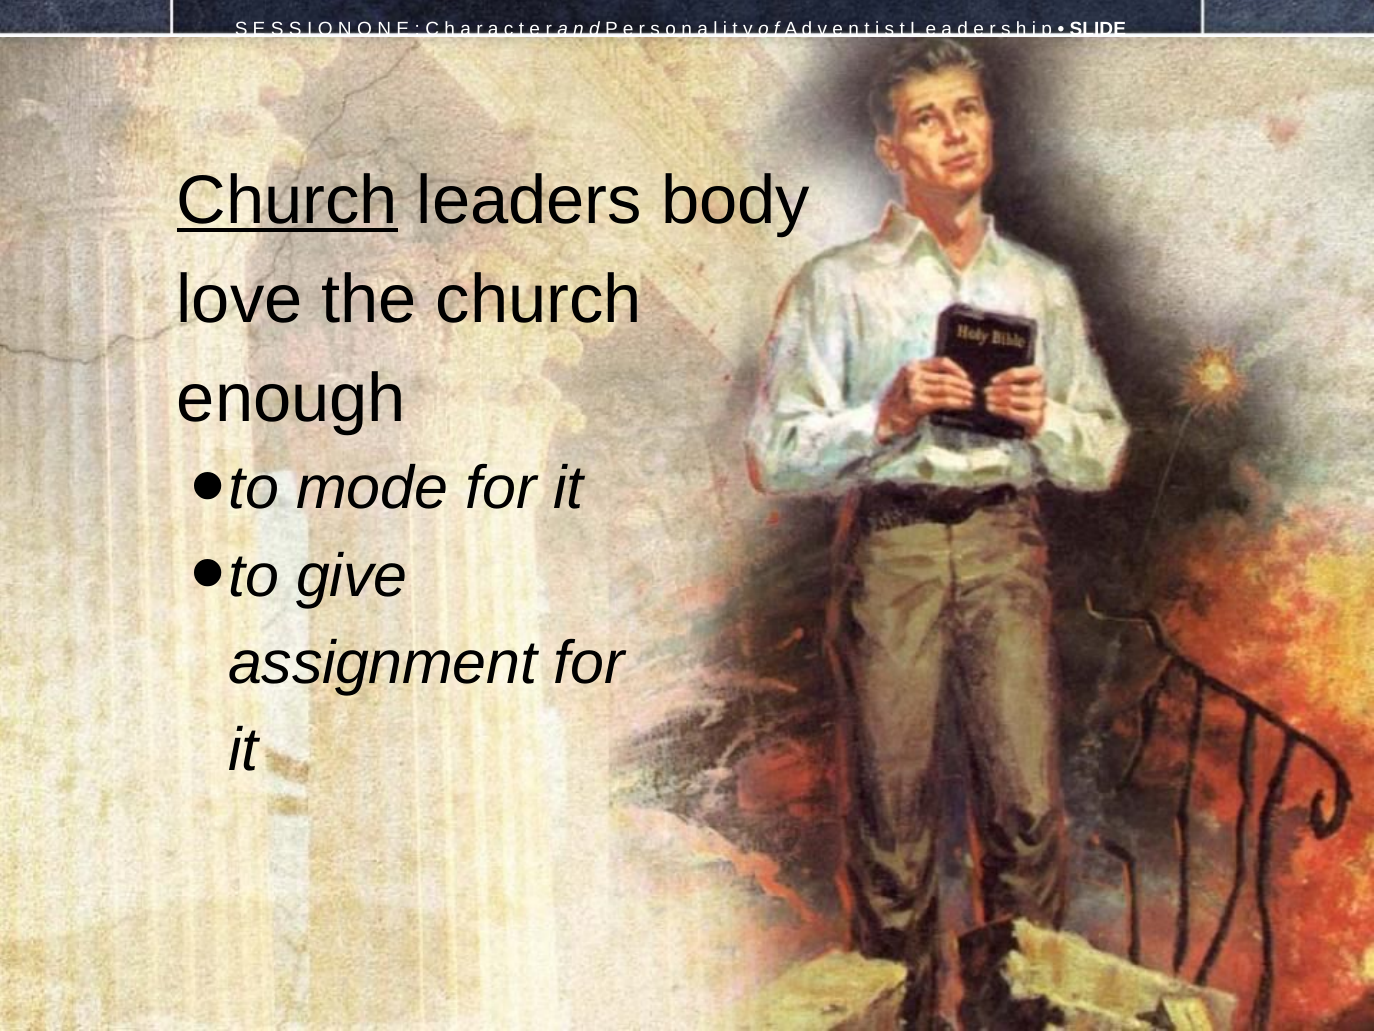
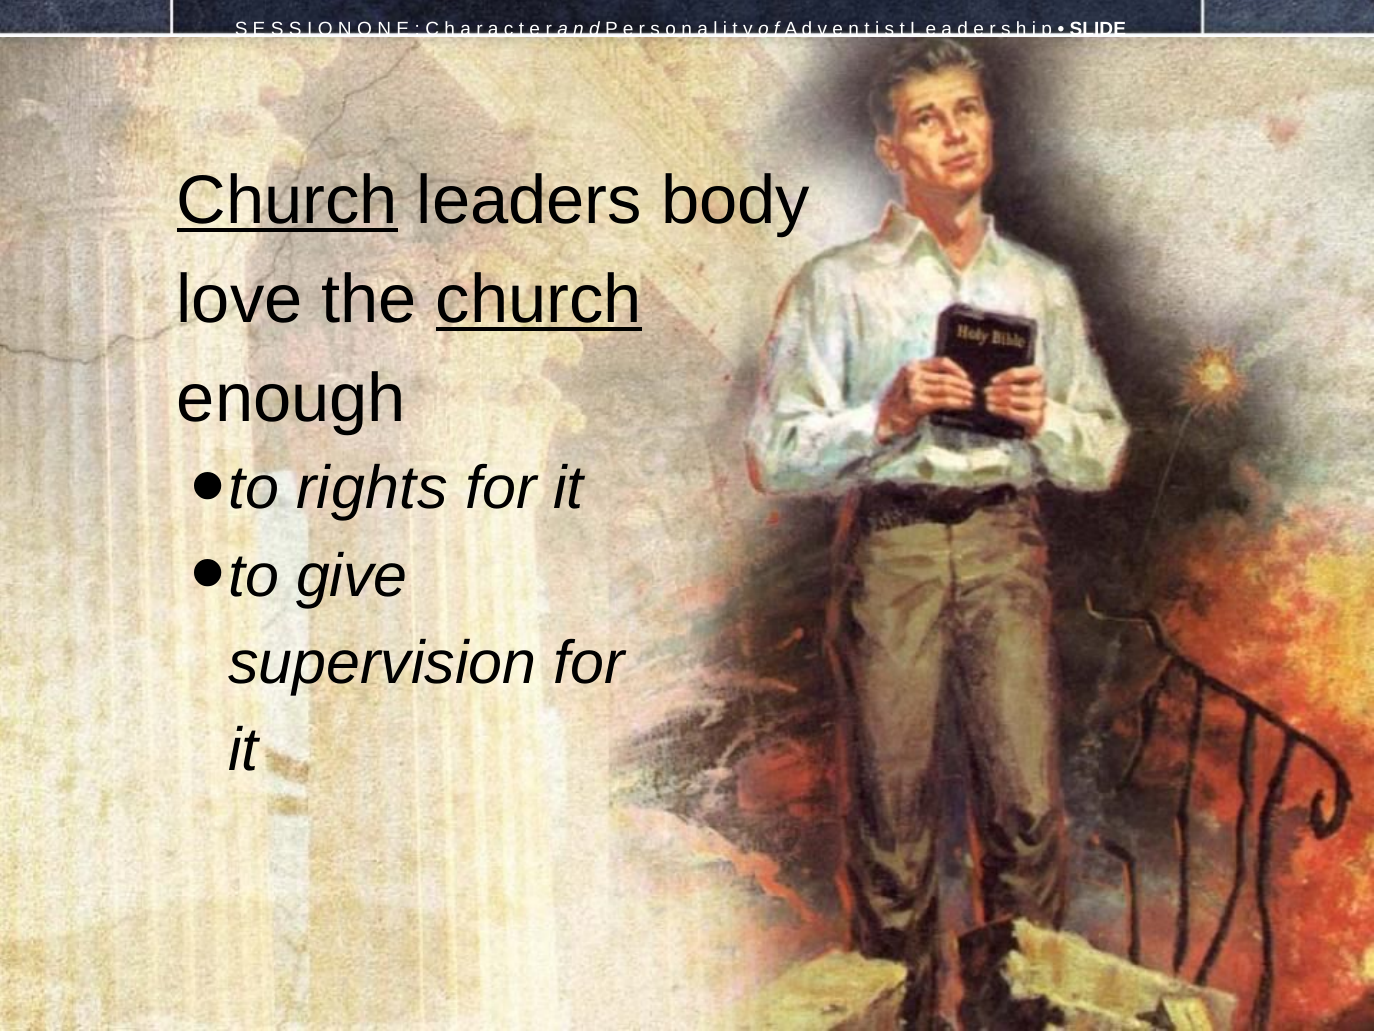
church underline: none -> present (539, 299)
mode: mode -> rights (372, 489)
assignment: assignment -> supervision (382, 663)
